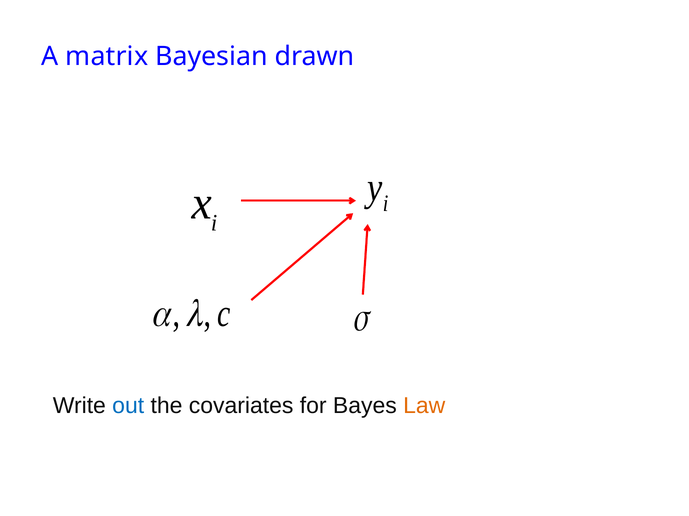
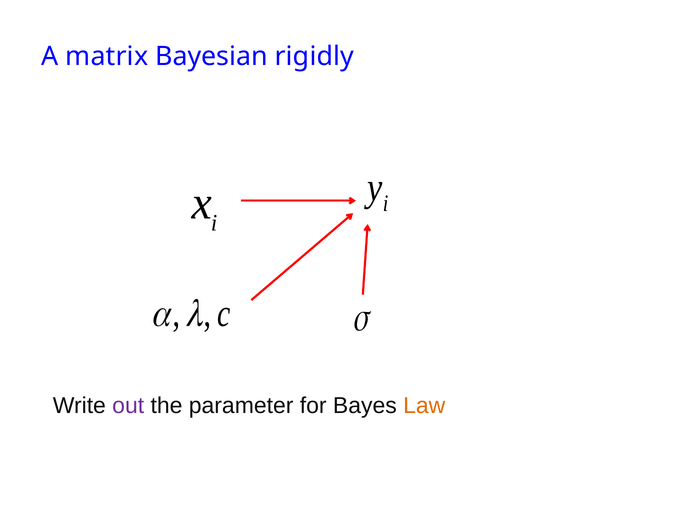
drawn: drawn -> rigidly (314, 56)
out colour: blue -> purple (128, 406)
covariates: covariates -> parameter (241, 406)
